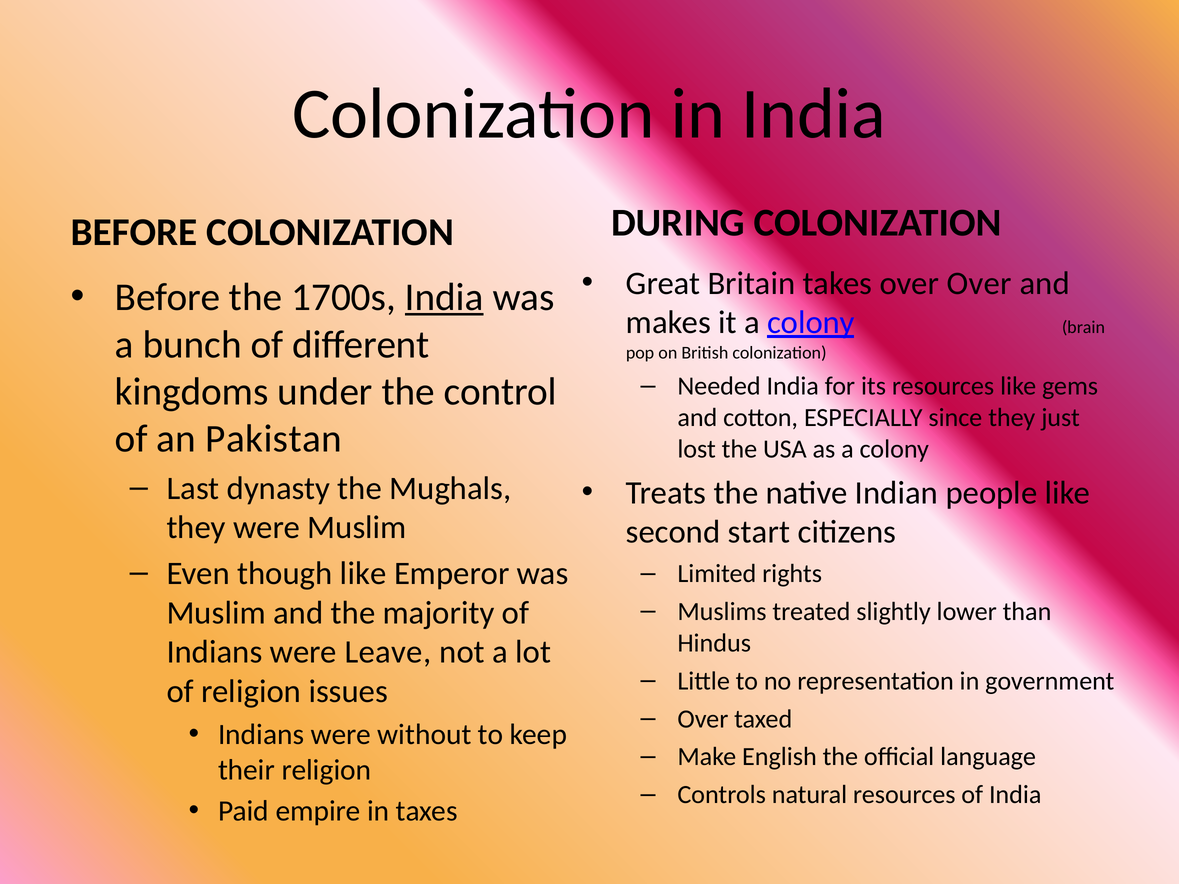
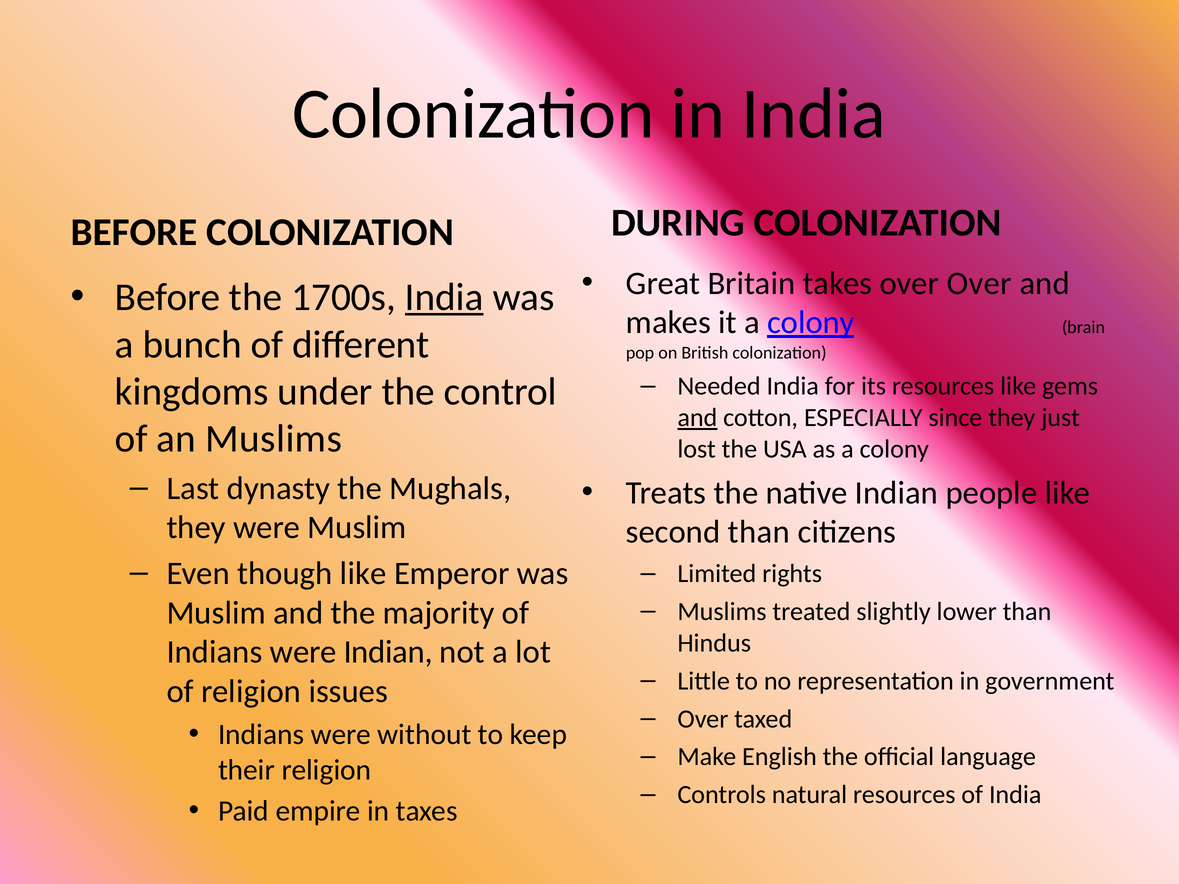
and underline: none -> present (697, 418)
an Pakistan: Pakistan -> Muslims (274, 439)
second start: start -> than (759, 532)
were Leave: Leave -> Indian (388, 652)
